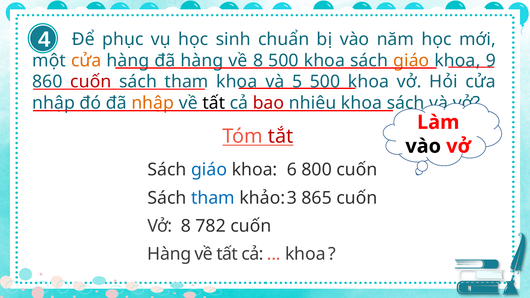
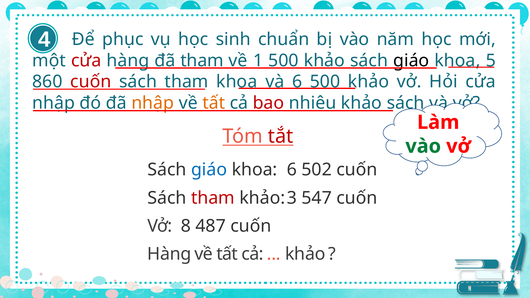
cửa colour: orange -> red (86, 61)
đã hàng: hàng -> tham (202, 61)
về 8: 8 -> 1 (258, 61)
khoa: khoa -> khảo (324, 61)
giáo colour: orange -> black (411, 61)
9: 9 -> 5 (491, 61)
và 5: 5 -> 6 (297, 82)
khoa: khoa -> khảo (368, 82)
tất colour: black -> orange (214, 103)
nhiêu khoa: khoa -> khảo (361, 103)
vào colour: black -> green (423, 146)
800: 800 -> 502 (317, 170)
tham colour: blue -> red (213, 198)
865: 865 -> 547 (317, 198)
782: 782 -> 487 (211, 226)
khoa: khoa -> khảo (305, 254)
